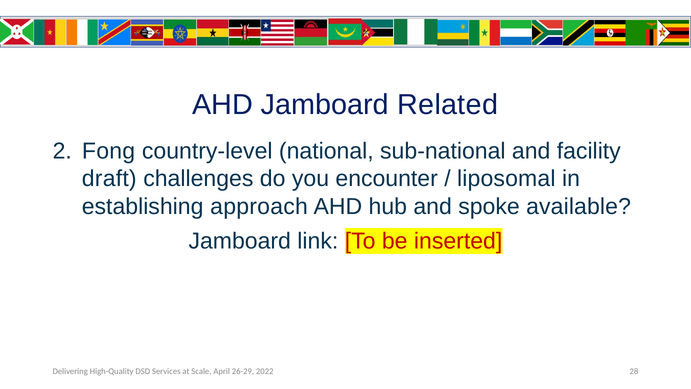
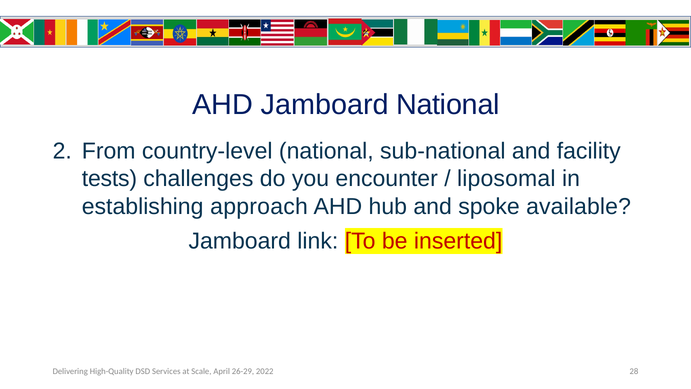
Jamboard Related: Related -> National (448, 105)
Fong: Fong -> From (109, 151)
draft: draft -> tests (109, 179)
